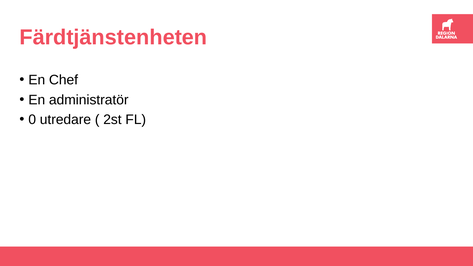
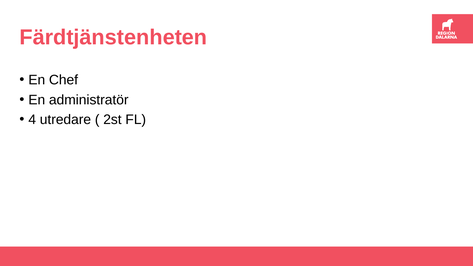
0: 0 -> 4 (32, 120)
